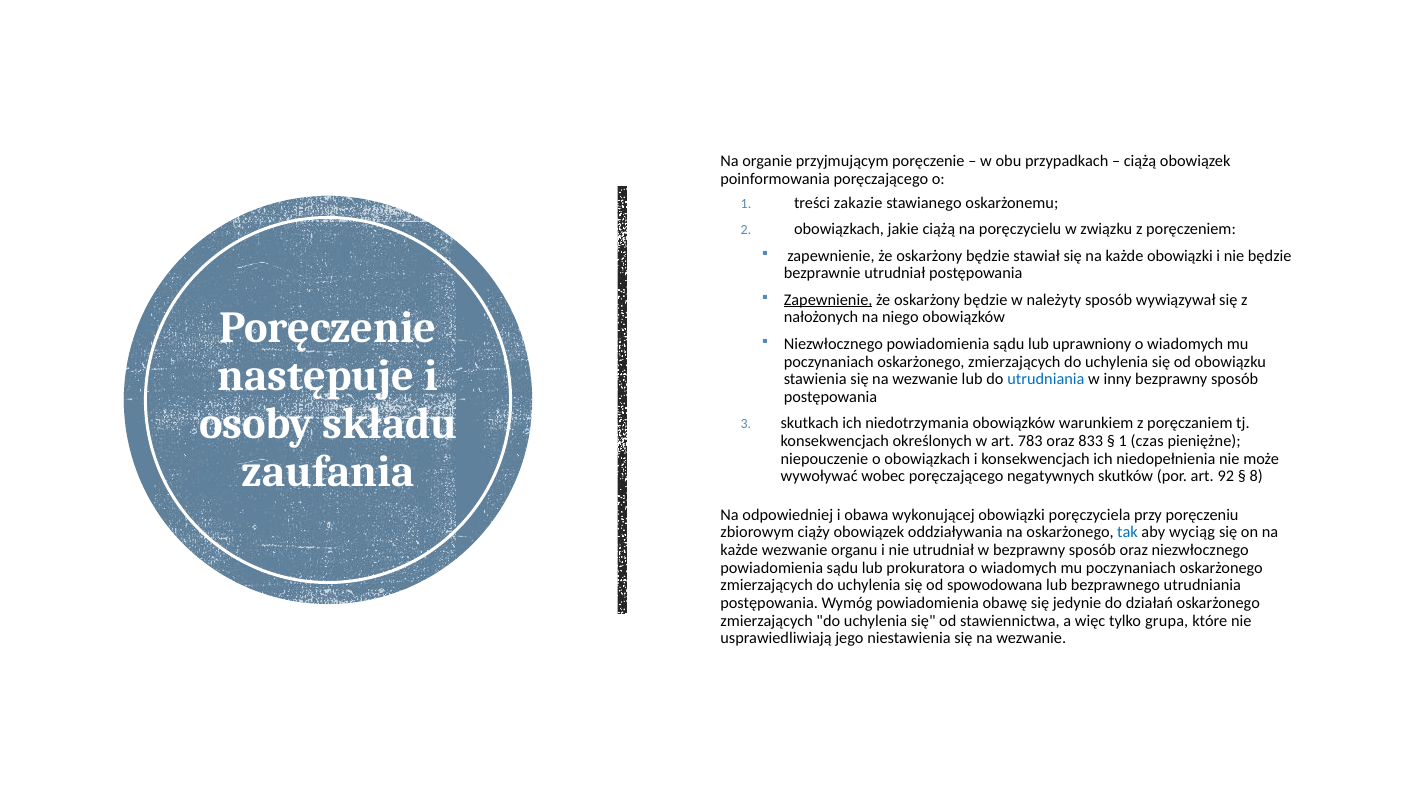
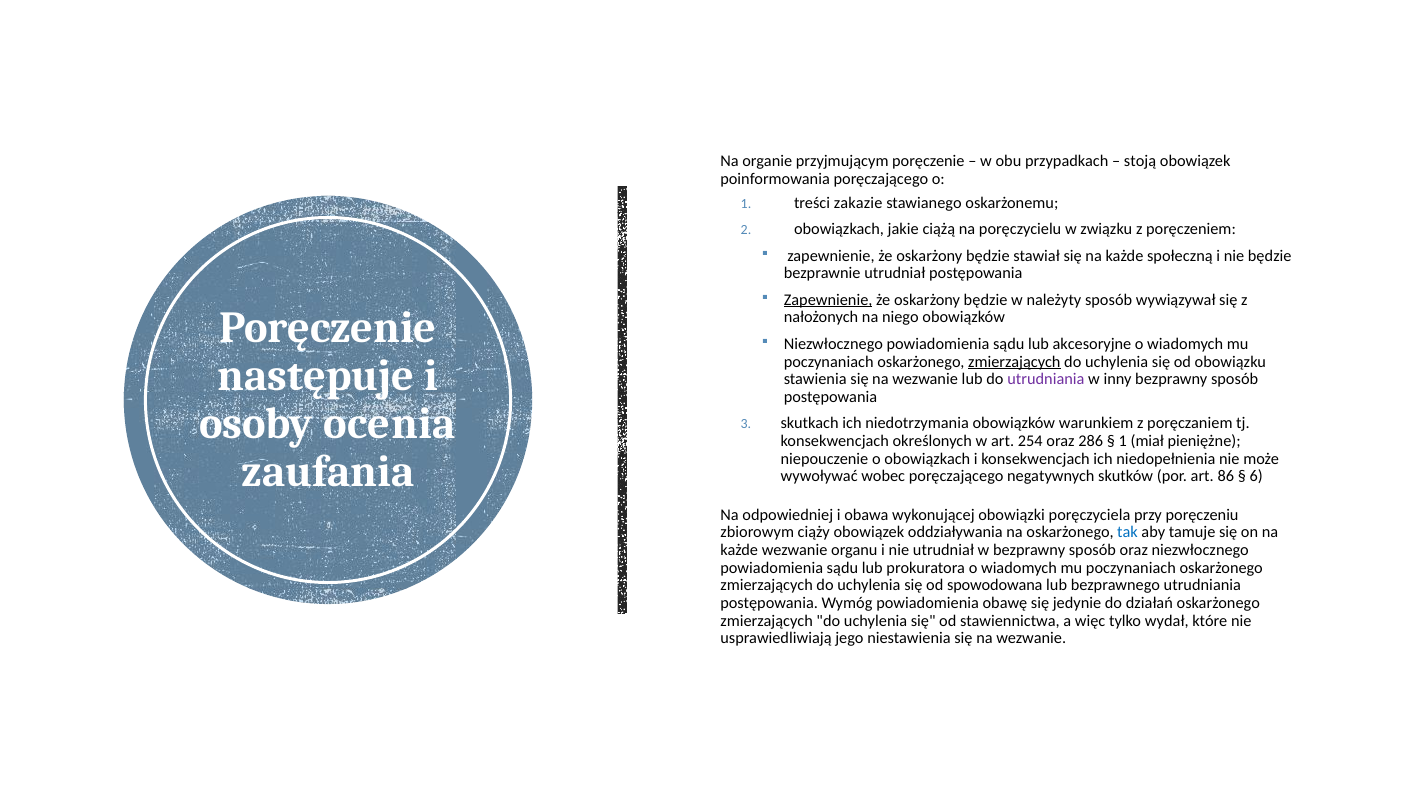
ciążą: ciążą -> stoją (1140, 162)
każde obowiązki: obowiązki -> społeczną (1180, 256)
uprawniony: uprawniony -> akcesoryjne (1092, 344)
zmierzających underline: none -> present (1014, 362)
utrudniania colour: blue -> purple (1046, 380)
składu: składu -> ocenia (390, 424)
783: 783 -> 254 (1030, 441)
833: 833 -> 286 (1091, 441)
czas: czas -> miał (1147, 441)
92: 92 -> 86 (1226, 477)
8: 8 -> 6 (1256, 477)
wyciąg: wyciąg -> tamuje (1192, 533)
grupa: grupa -> wydał (1167, 621)
